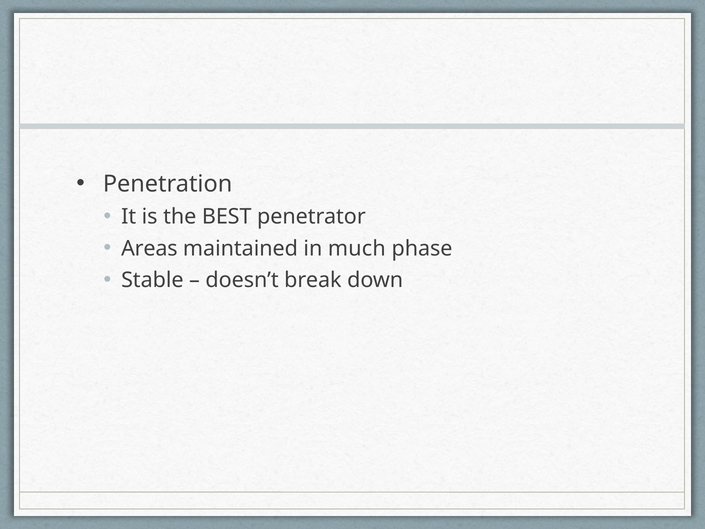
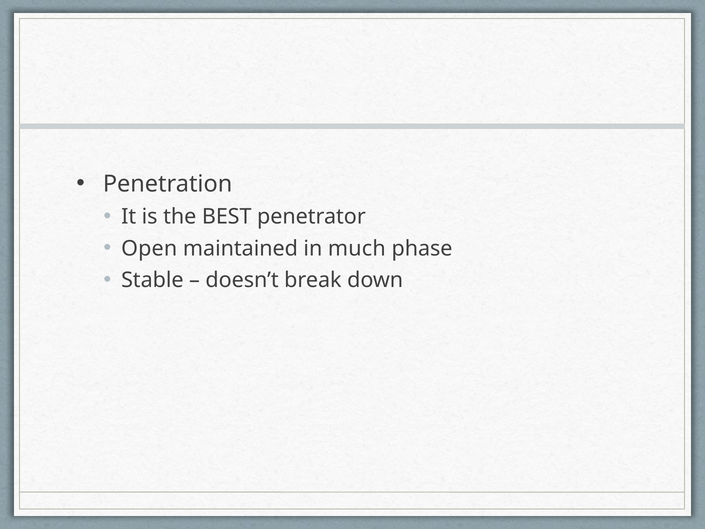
Areas: Areas -> Open (149, 248)
